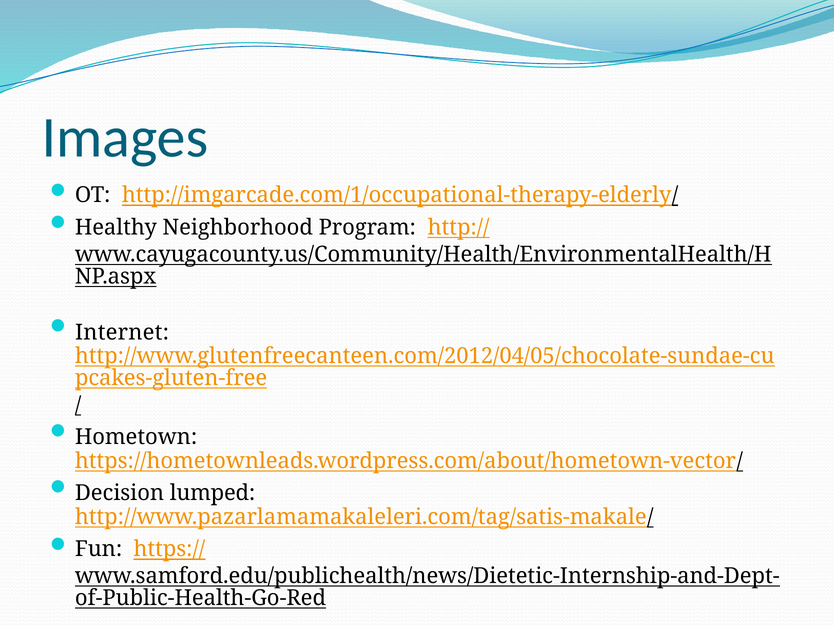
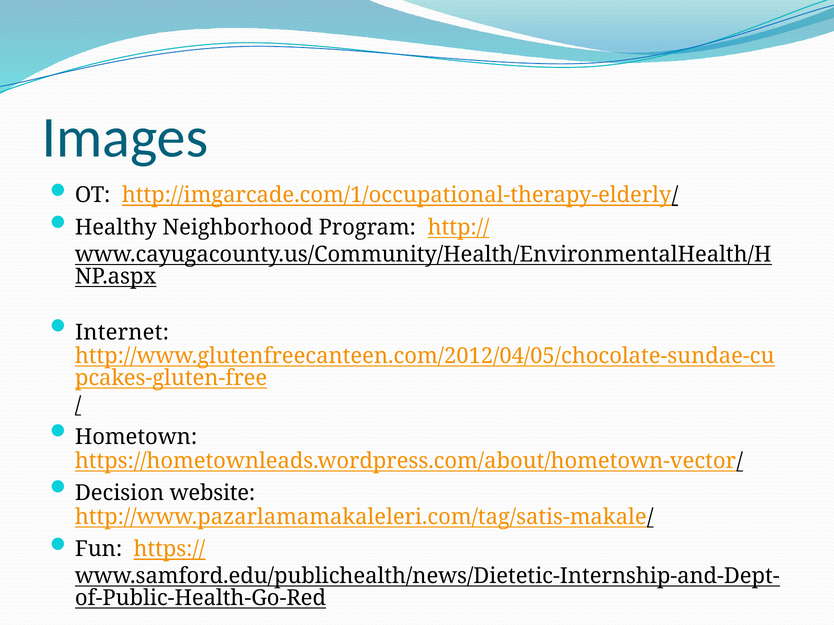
lumped: lumped -> website (212, 494)
